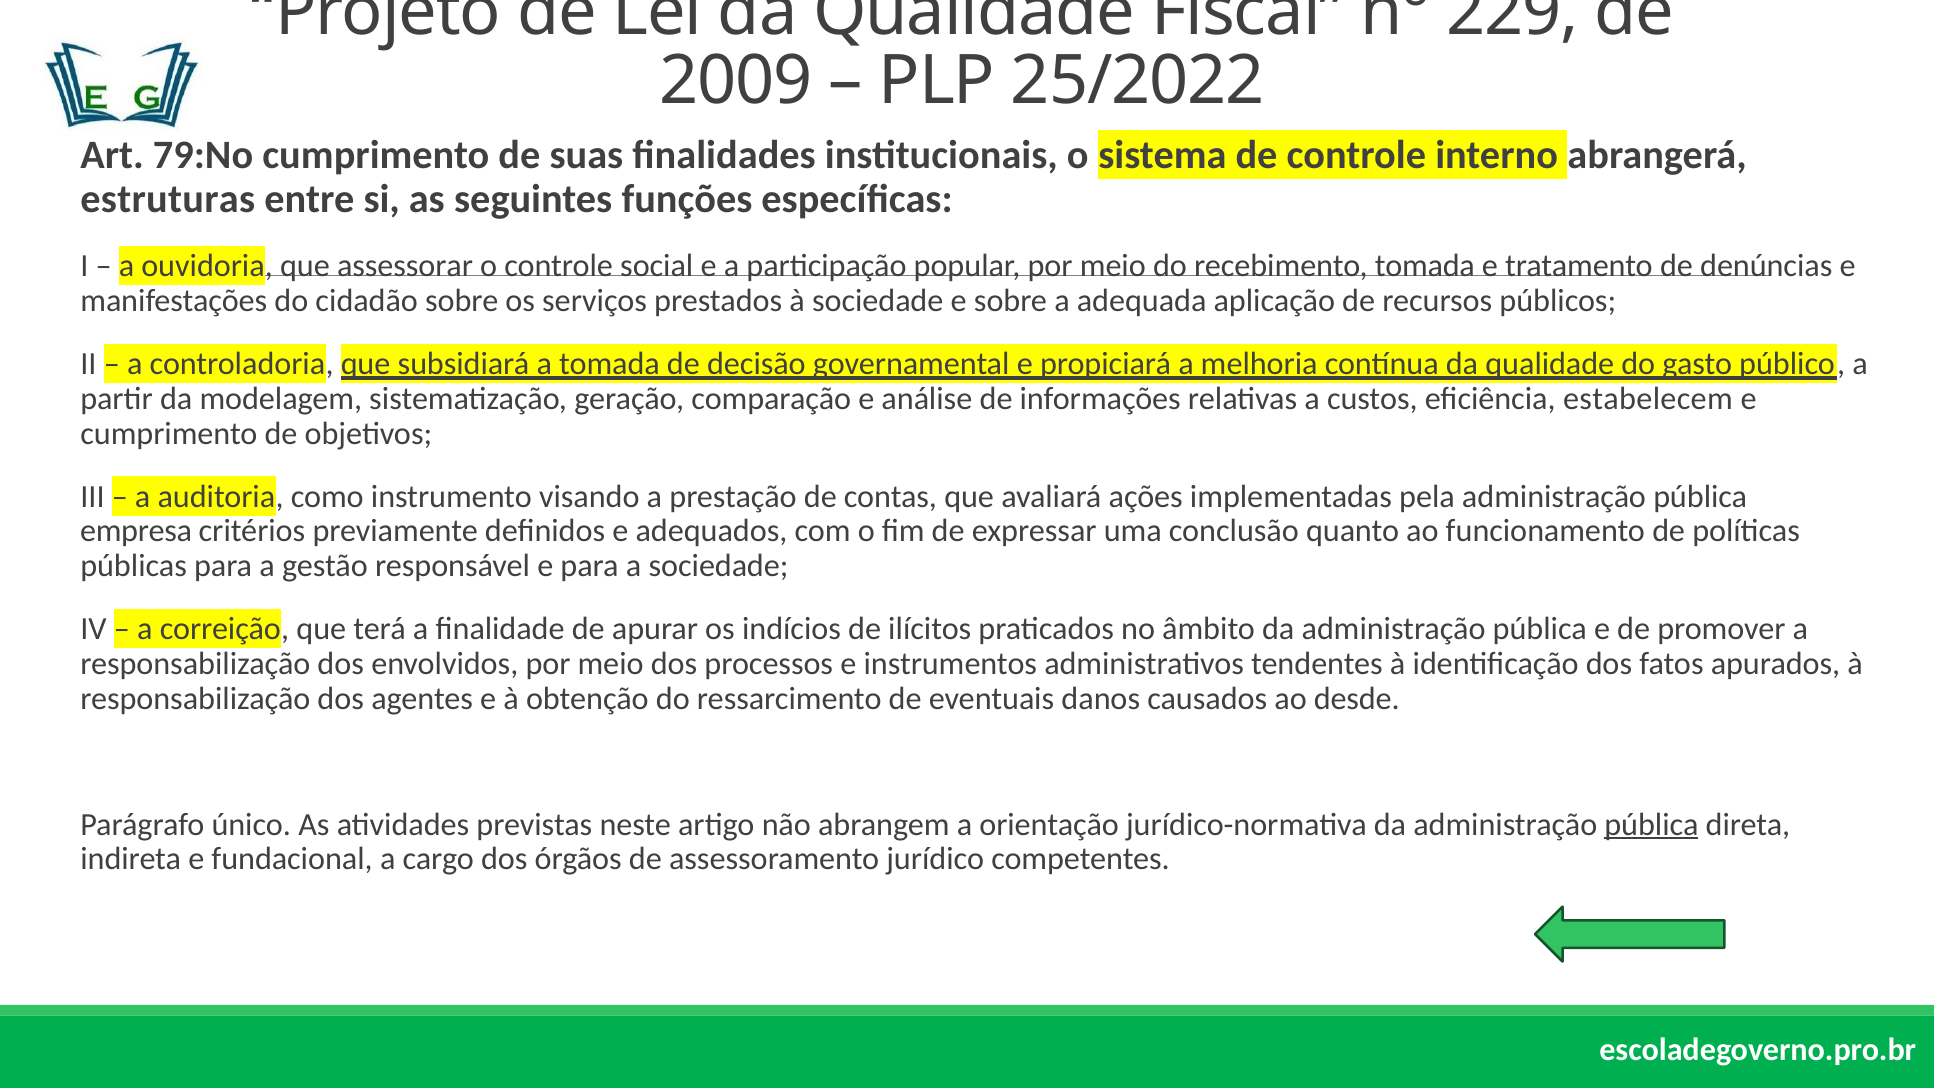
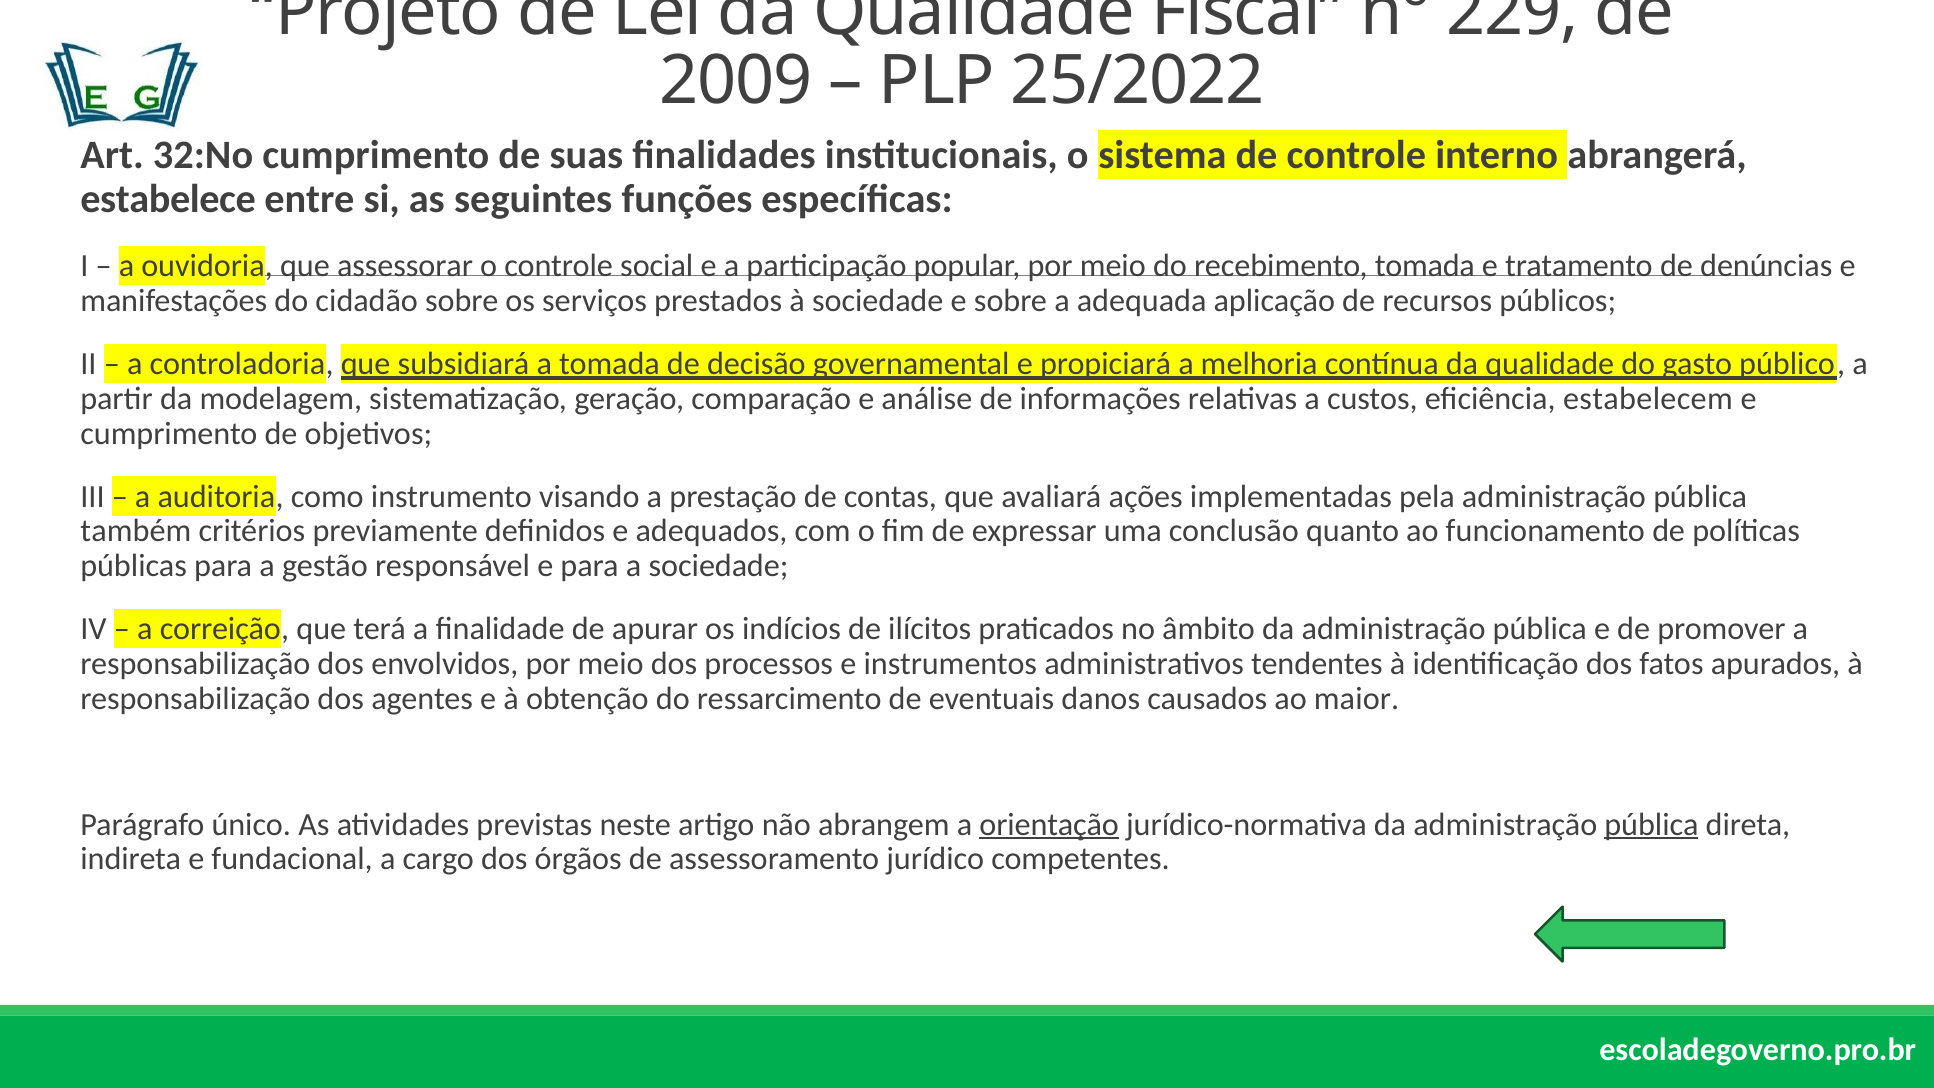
79:No: 79:No -> 32:No (203, 155)
estruturas: estruturas -> estabelece (168, 199)
empresa: empresa -> também (136, 531)
desde: desde -> maior (1357, 698)
orientação underline: none -> present (1049, 824)
